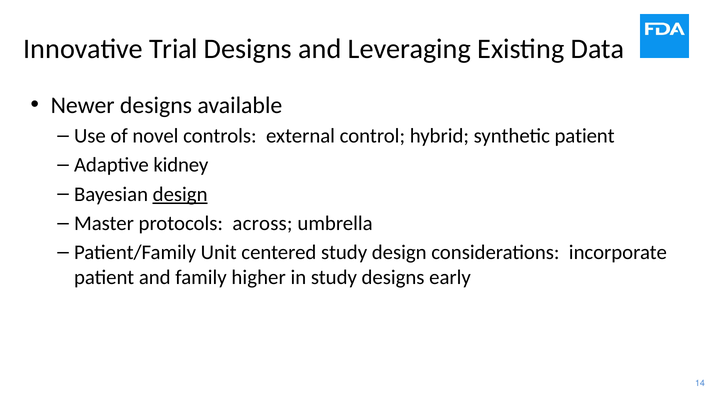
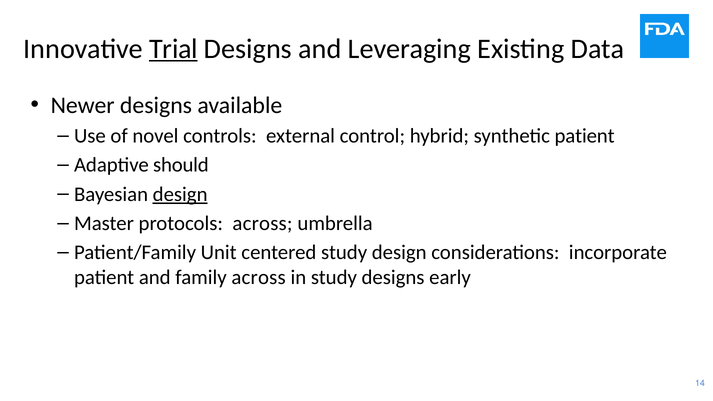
Trial underline: none -> present (173, 49)
kidney: kidney -> should (181, 165)
family higher: higher -> across (259, 277)
